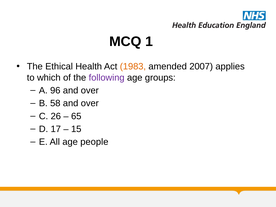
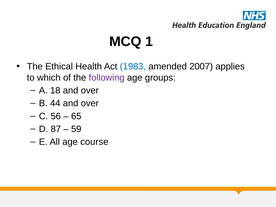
1983 colour: orange -> blue (133, 67)
96: 96 -> 18 (55, 90)
58: 58 -> 44 (55, 103)
26: 26 -> 56 (56, 116)
17: 17 -> 87 (56, 129)
15: 15 -> 59 (76, 129)
people: people -> course (94, 142)
